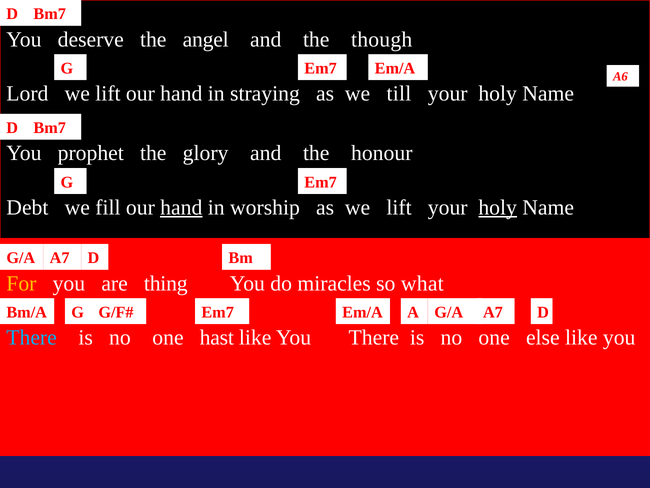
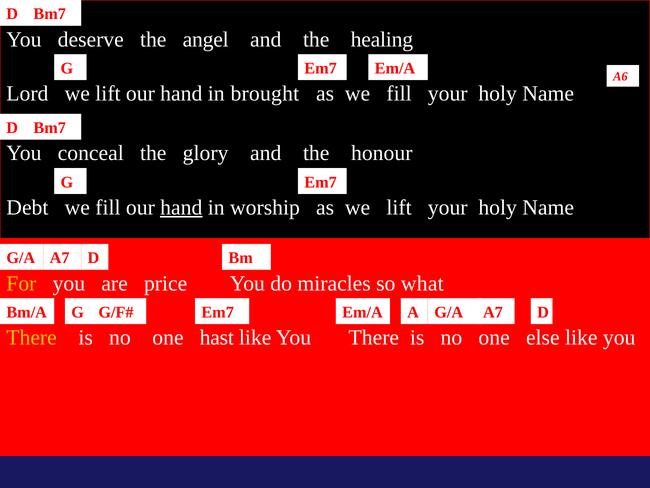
though: though -> healing (382, 39)
straying: straying -> brought (265, 94)
as we till: till -> fill (399, 94)
prophet: prophet -> conceal (91, 153)
holy underline: present -> none (498, 207)
thing: thing -> price (166, 283)
There colour: light blue -> yellow (32, 337)
